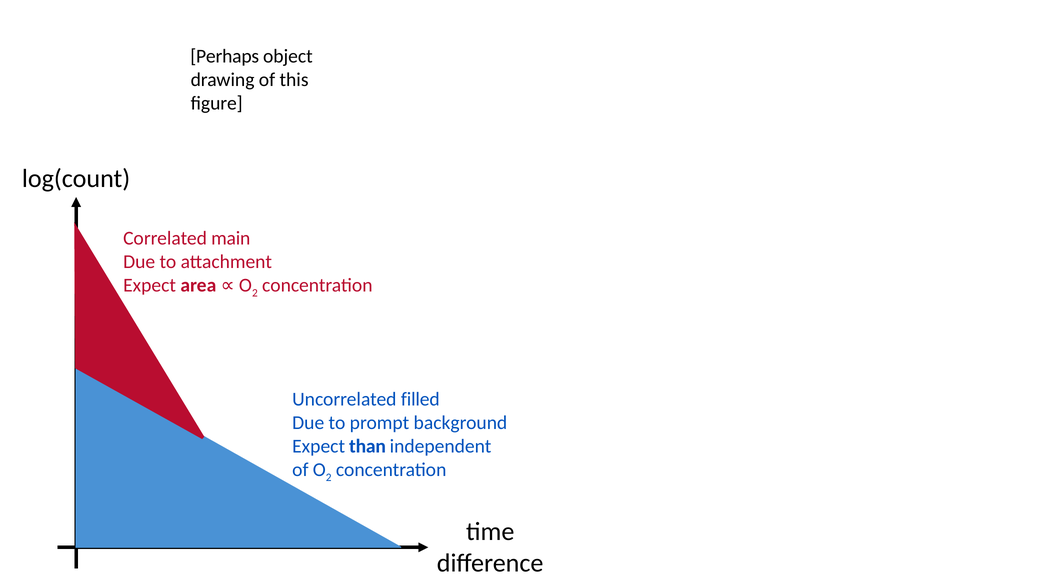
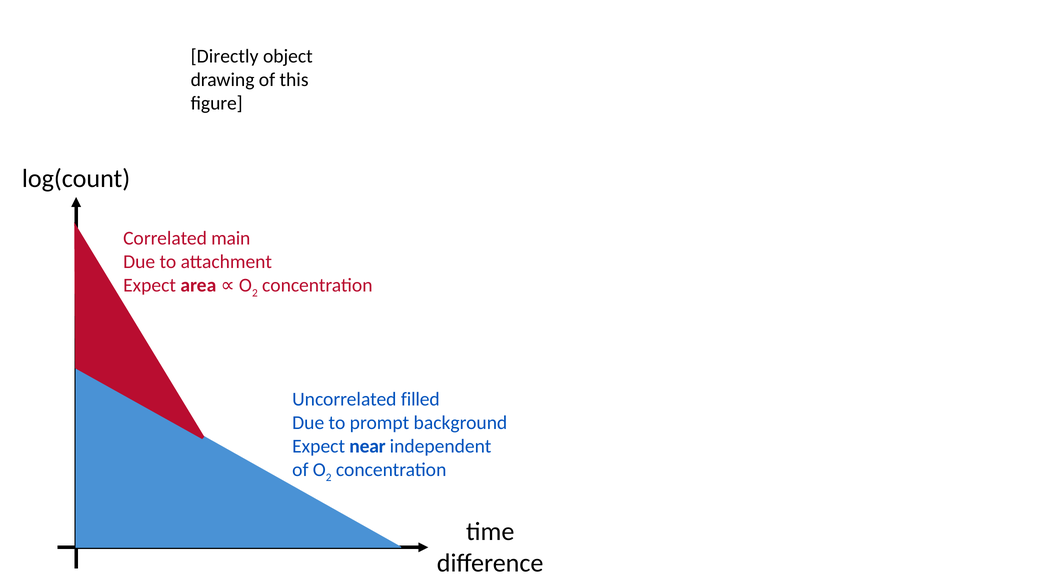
Perhaps: Perhaps -> Directly (225, 56)
than: than -> near (368, 446)
